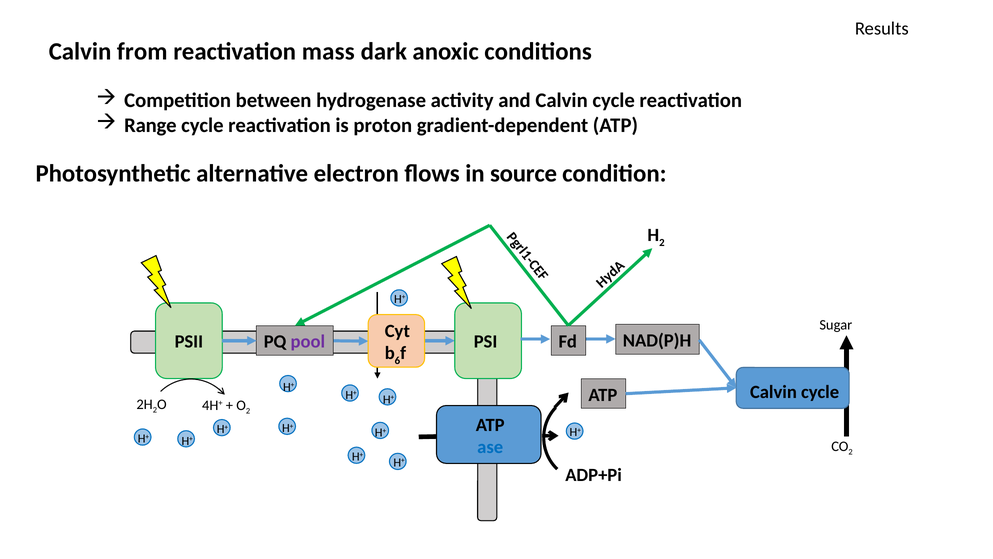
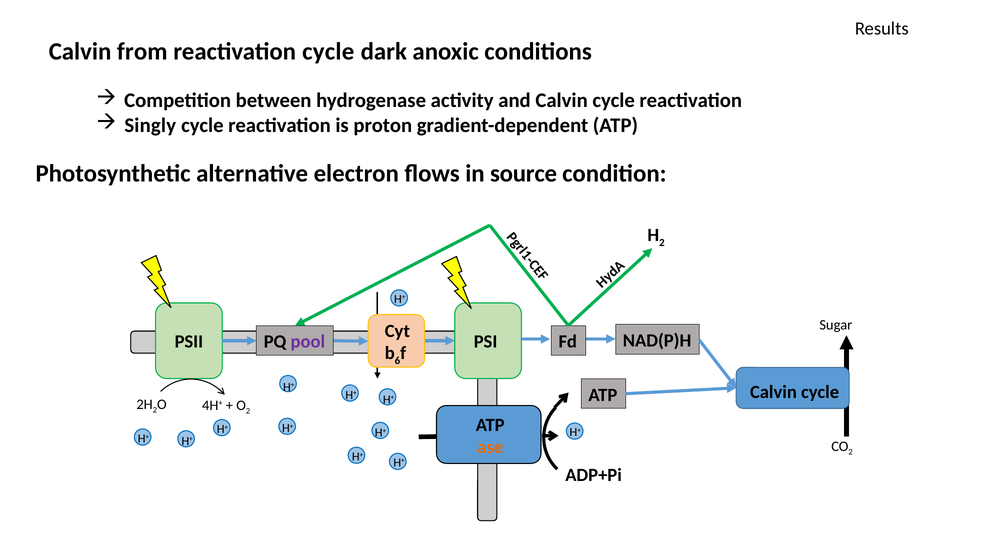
reactivation mass: mass -> cycle (328, 52)
Range: Range -> Singly (150, 125)
ase colour: blue -> orange (490, 447)
